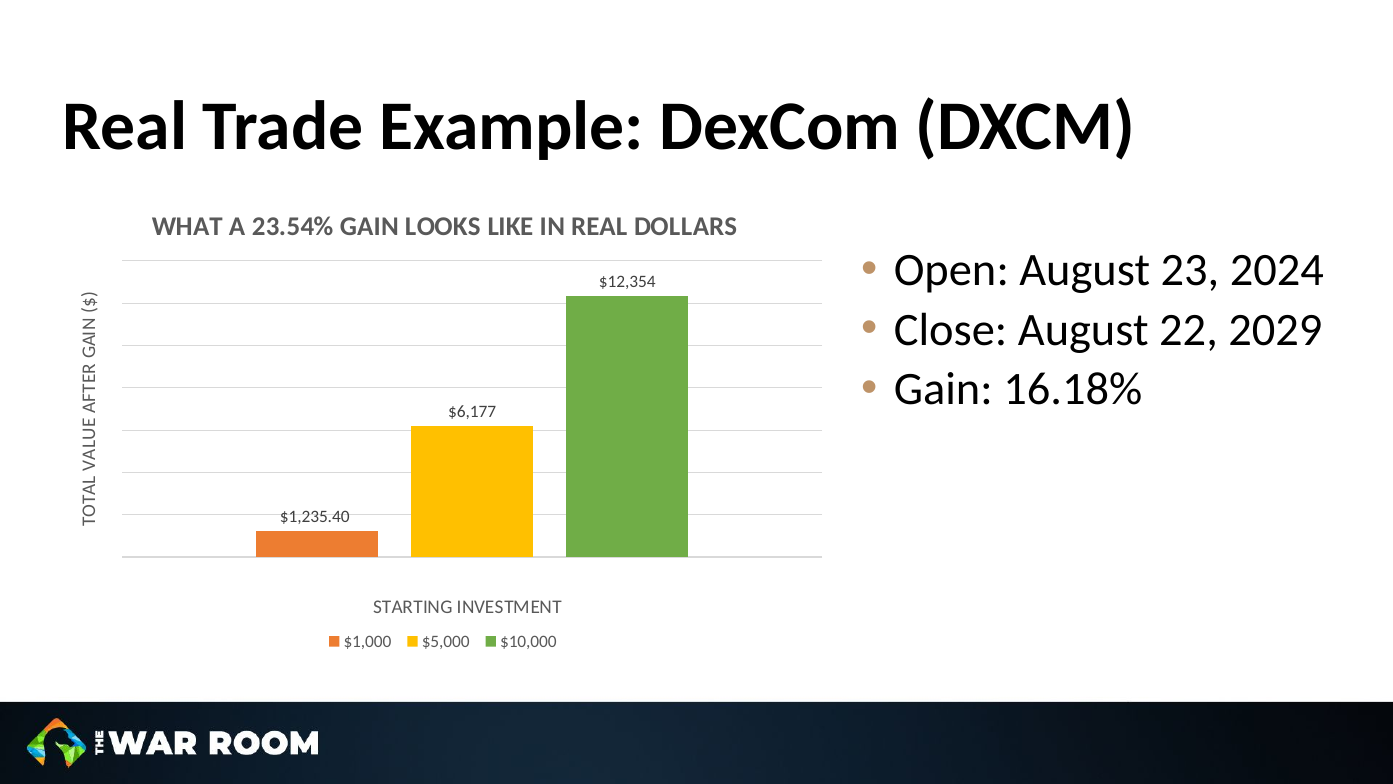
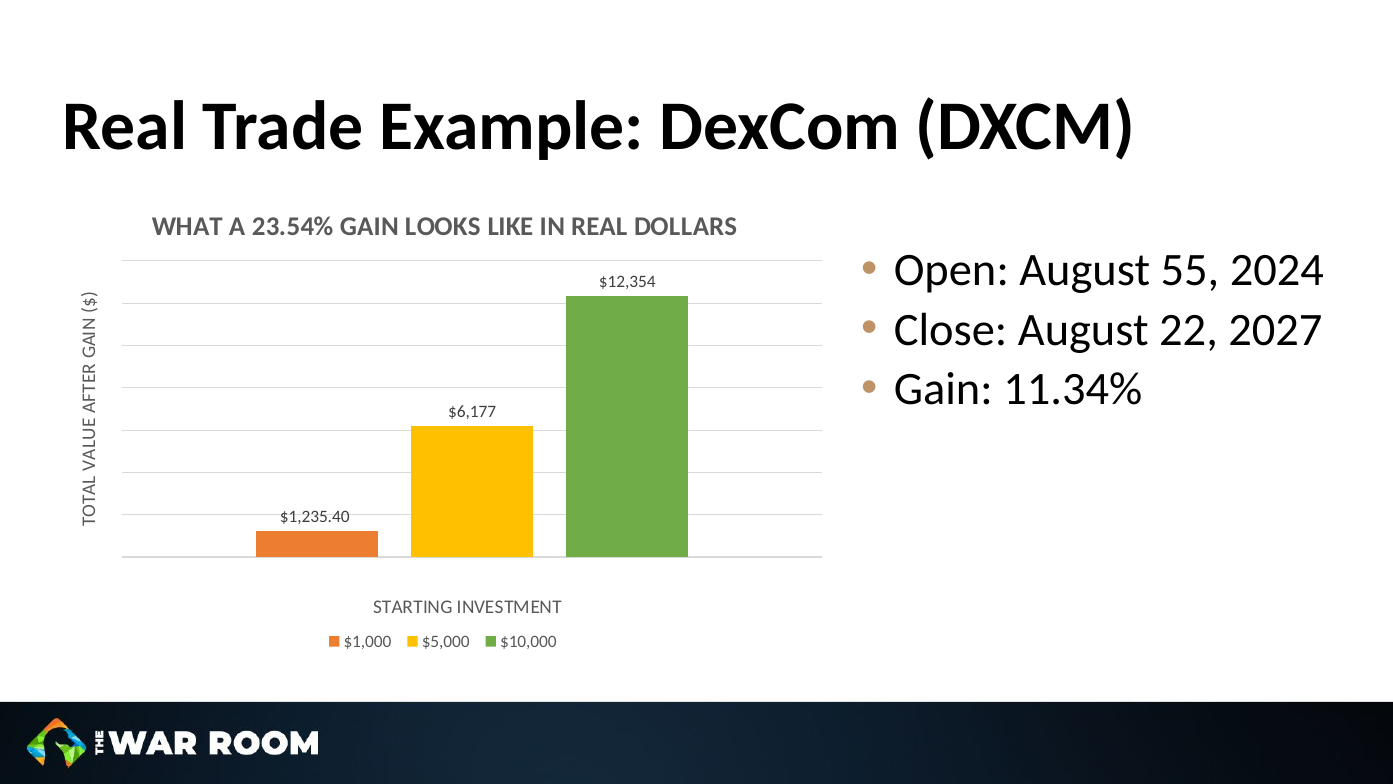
23: 23 -> 55 (1190, 270)
2029: 2029 -> 2027 (1275, 330)
16.18%: 16.18% -> 11.34% (1073, 389)
